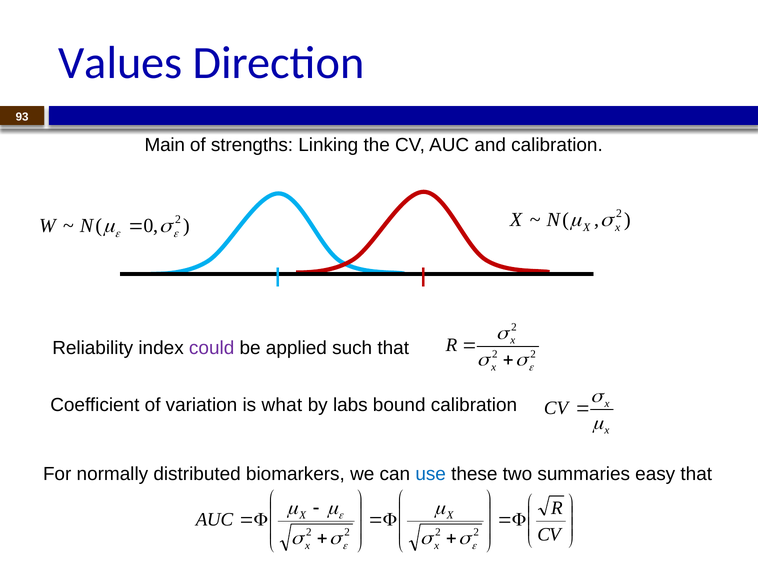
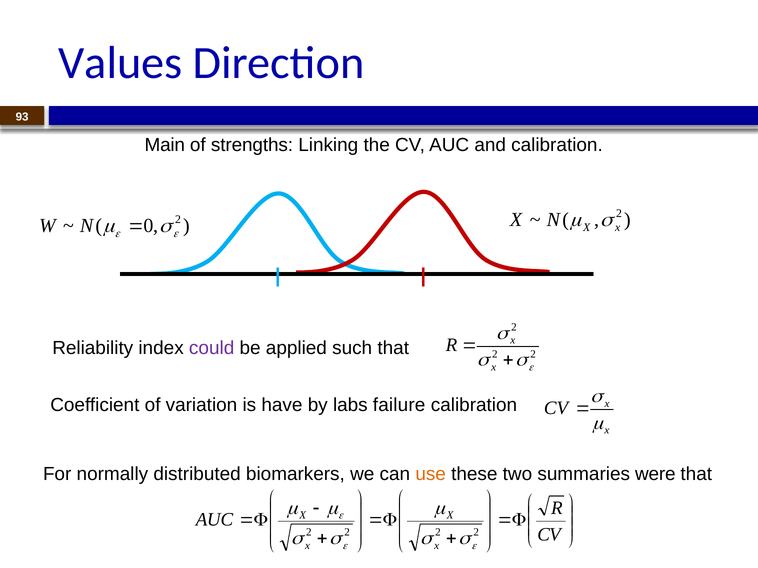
what: what -> have (282, 405)
bound: bound -> failure (399, 405)
use colour: blue -> orange (431, 475)
easy: easy -> were (655, 475)
